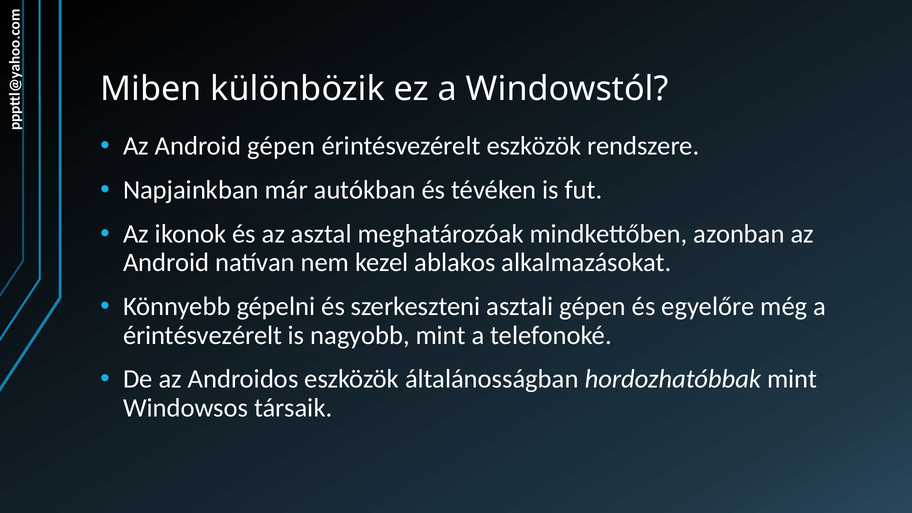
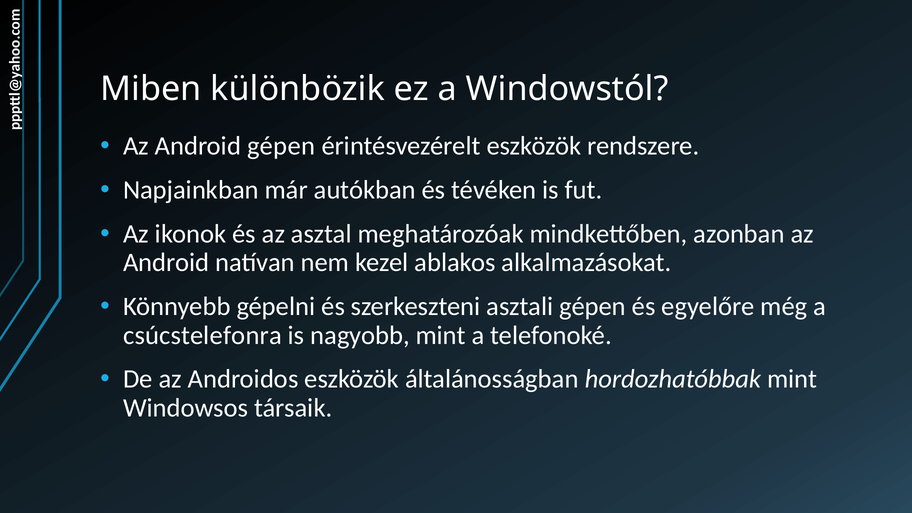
érintésvezérelt: érintésvezérelt -> csúcstelefonra (202, 335)
